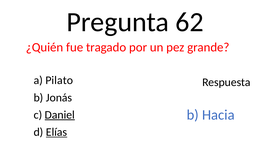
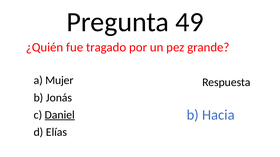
62: 62 -> 49 (189, 22)
Pilato: Pilato -> Mujer (59, 81)
Elías underline: present -> none (57, 133)
